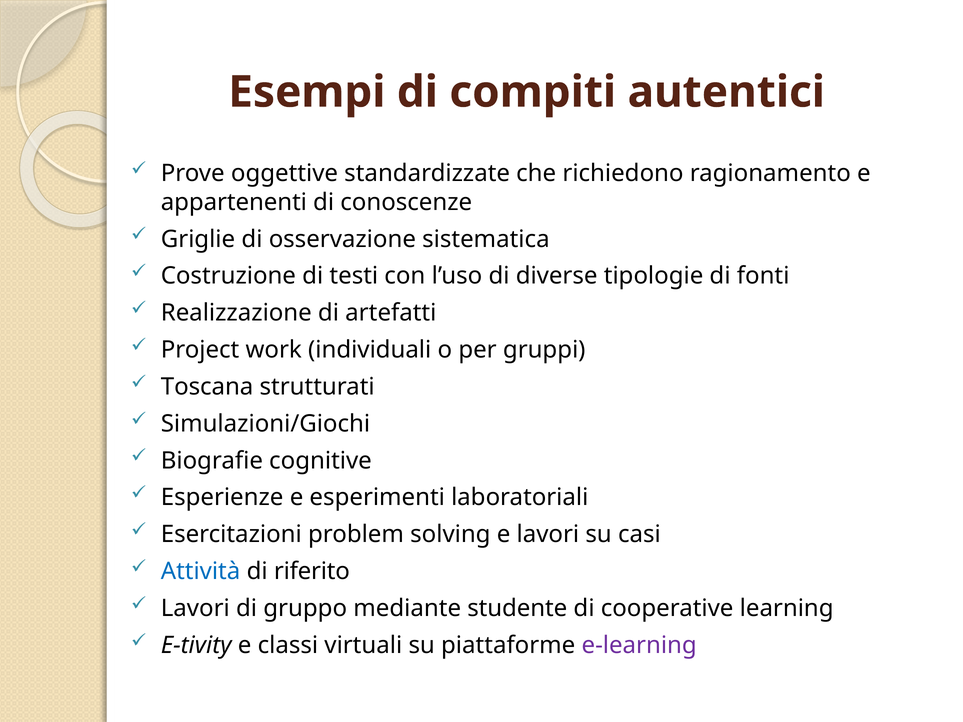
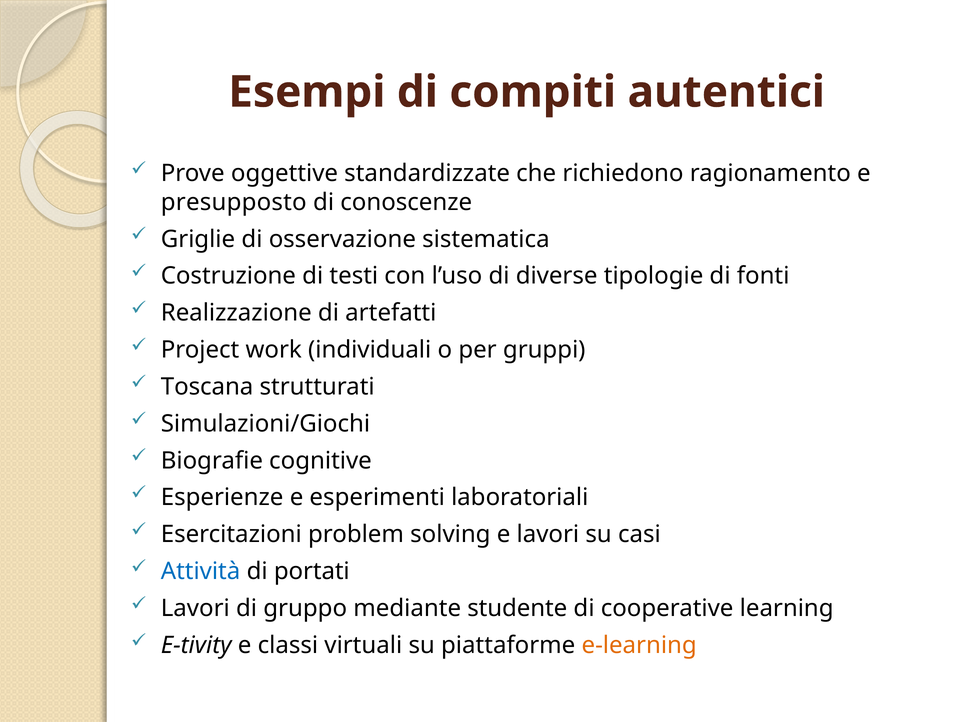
appartenenti: appartenenti -> presupposto (234, 202)
riferito: riferito -> portati (312, 572)
e-learning colour: purple -> orange (639, 645)
